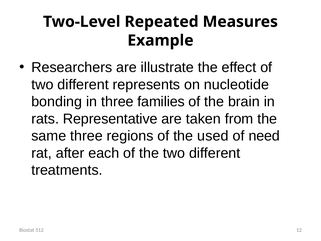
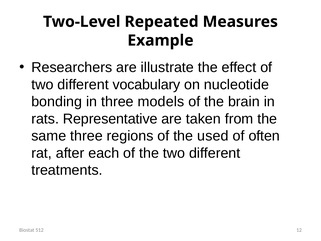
represents: represents -> vocabulary (146, 84)
families: families -> models (161, 102)
need: need -> often (264, 136)
